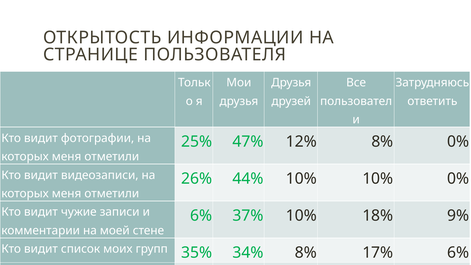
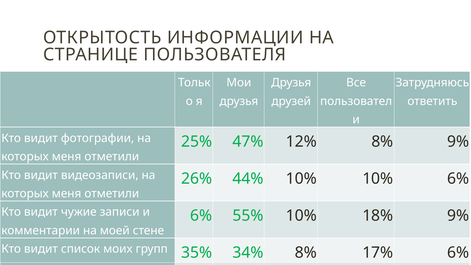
8% 0%: 0% -> 9% (458, 142)
10% 0%: 0% -> 6% (458, 179)
37%: 37% -> 55% (248, 216)
